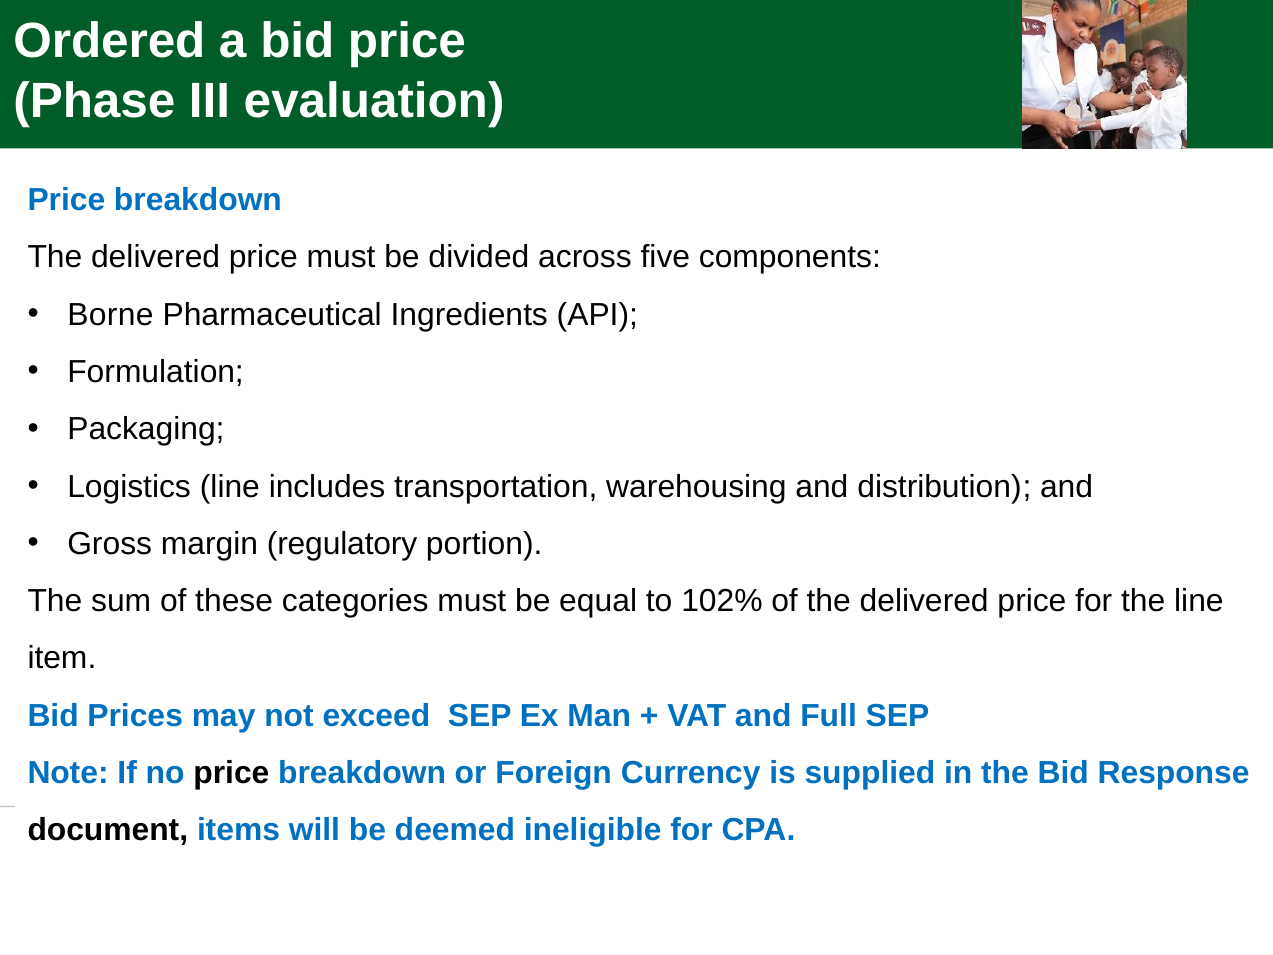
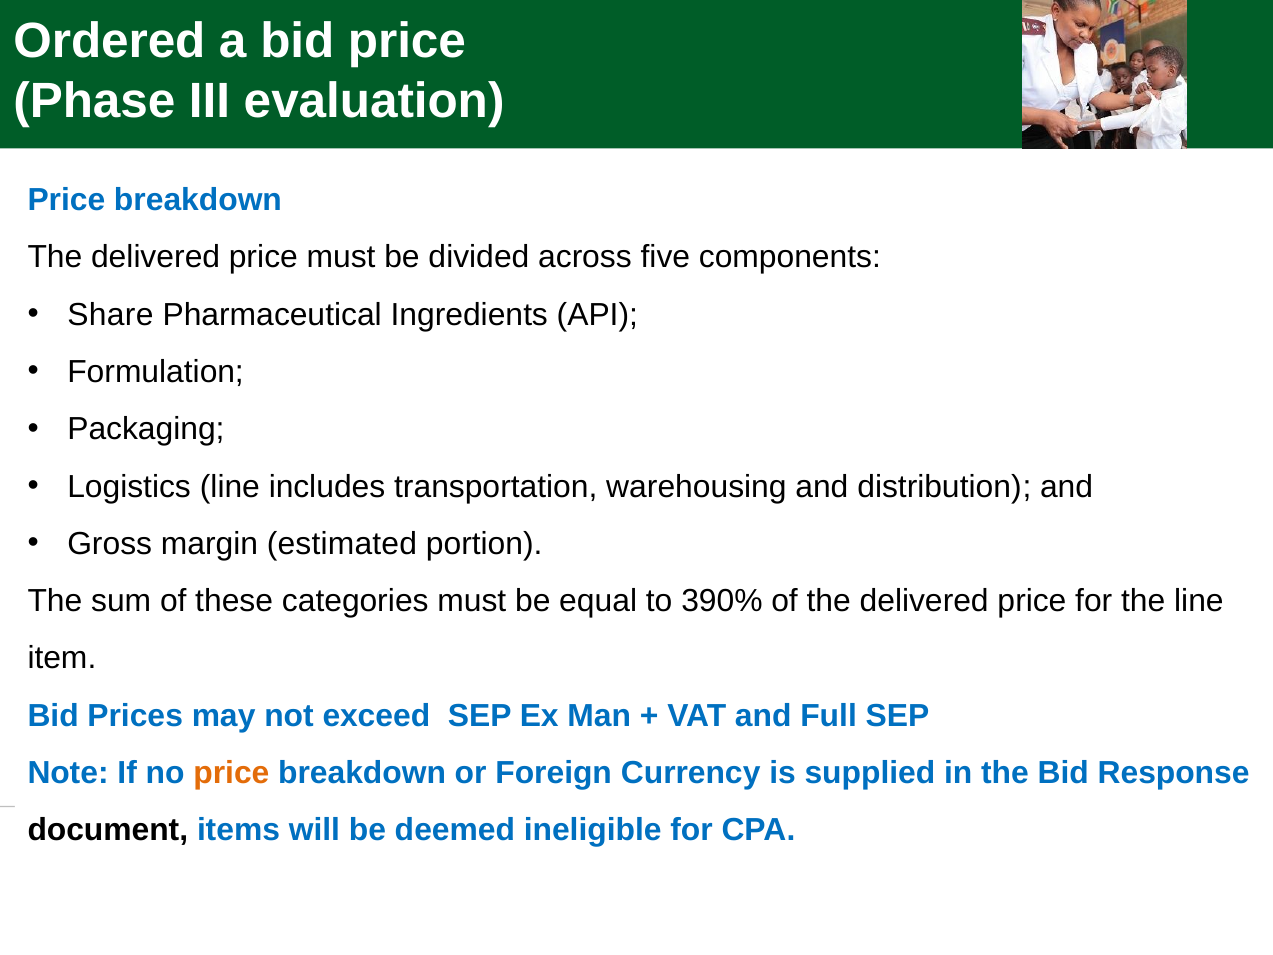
Borne: Borne -> Share (110, 315)
regulatory: regulatory -> estimated (342, 544)
102%: 102% -> 390% (722, 601)
price colour: black -> orange (231, 773)
